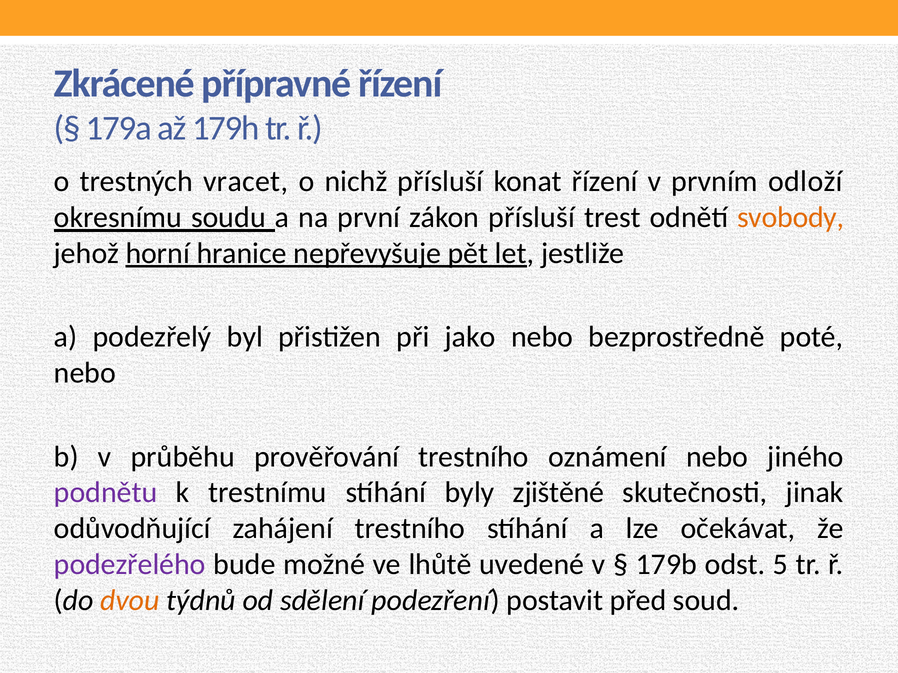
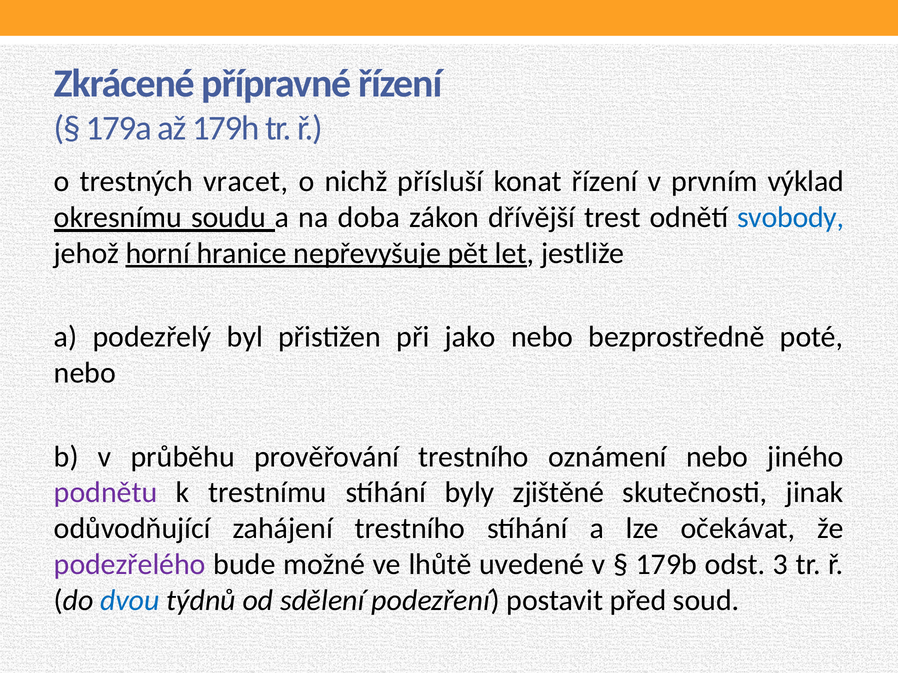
odloží: odloží -> výklad (806, 182)
první: první -> doba (369, 218)
zákon přísluší: přísluší -> dřívější (532, 218)
svobody colour: orange -> blue (791, 218)
5: 5 -> 3 (780, 565)
dvou colour: orange -> blue (130, 601)
